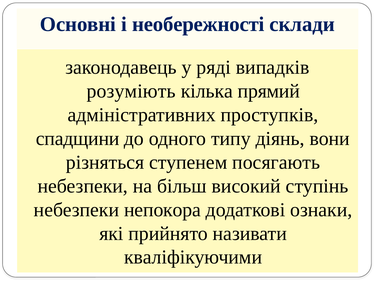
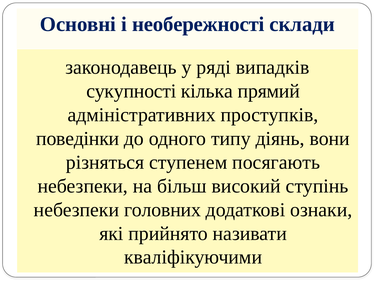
розуміють: розуміють -> сукупності (131, 91)
спадщини: спадщини -> поведінки (78, 138)
непокора: непокора -> головних (162, 209)
